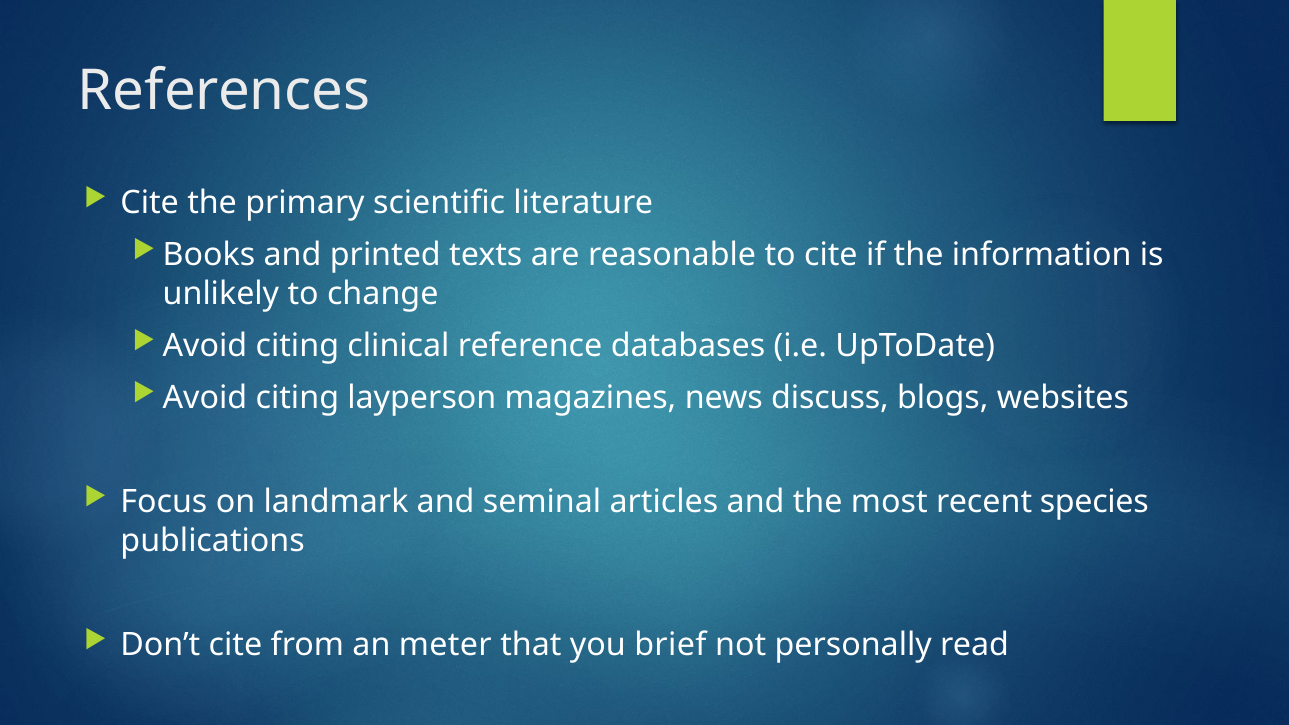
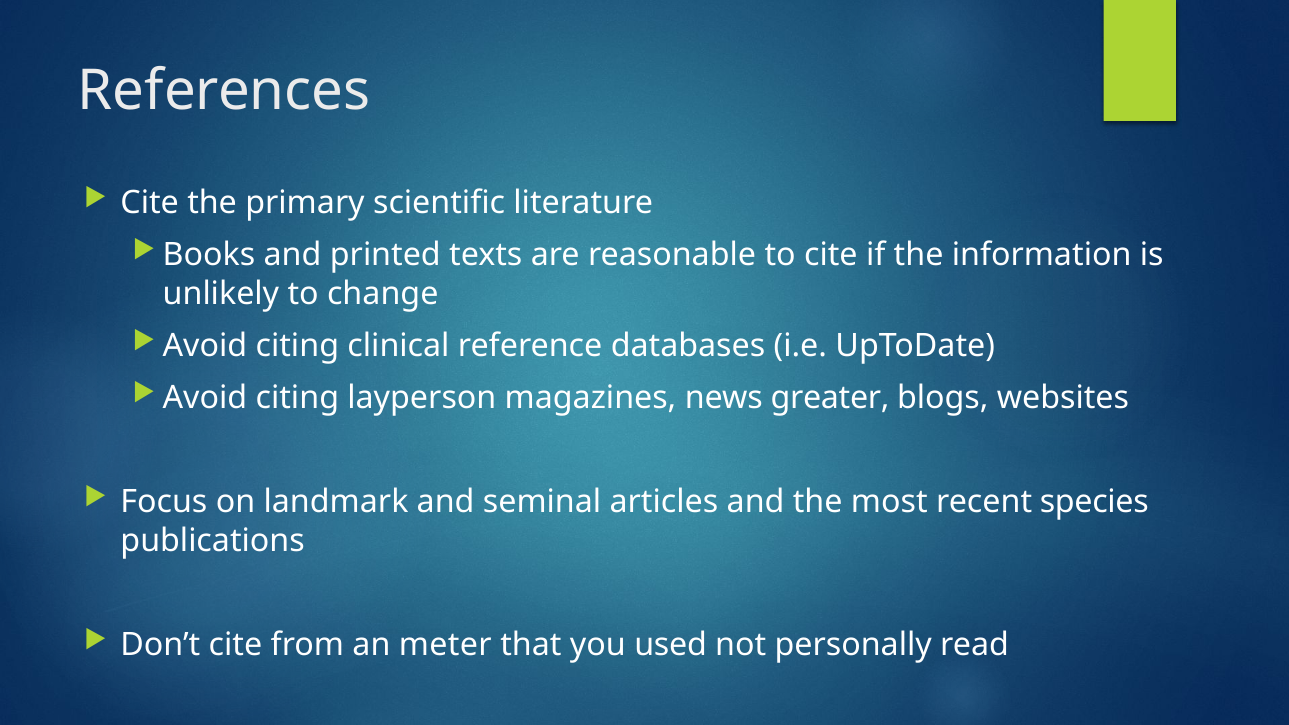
discuss: discuss -> greater (830, 398)
brief: brief -> used (671, 645)
